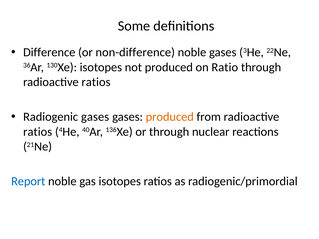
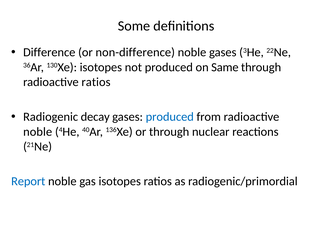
Ratio: Ratio -> Same (225, 67)
Radiogenic gases: gases -> decay (95, 117)
produced colour: orange -> blue (170, 117)
ratios: ratios -> noble (38, 132)
